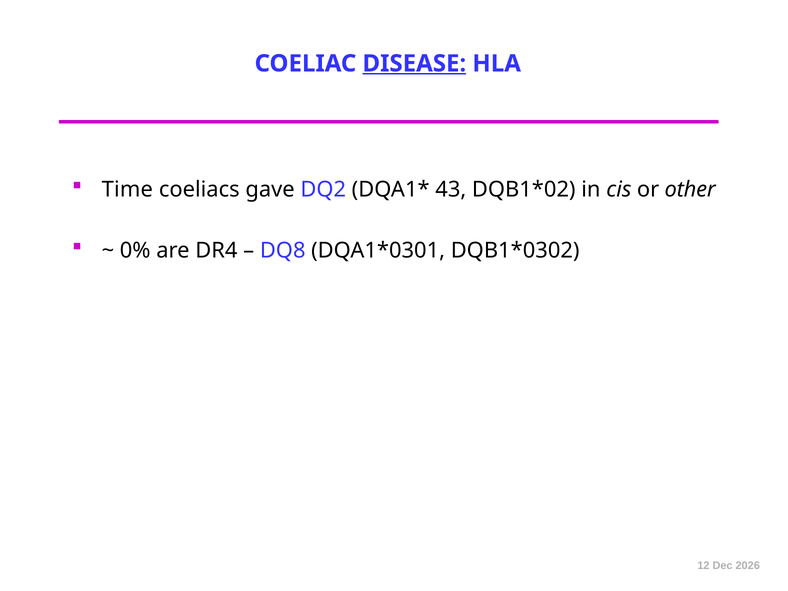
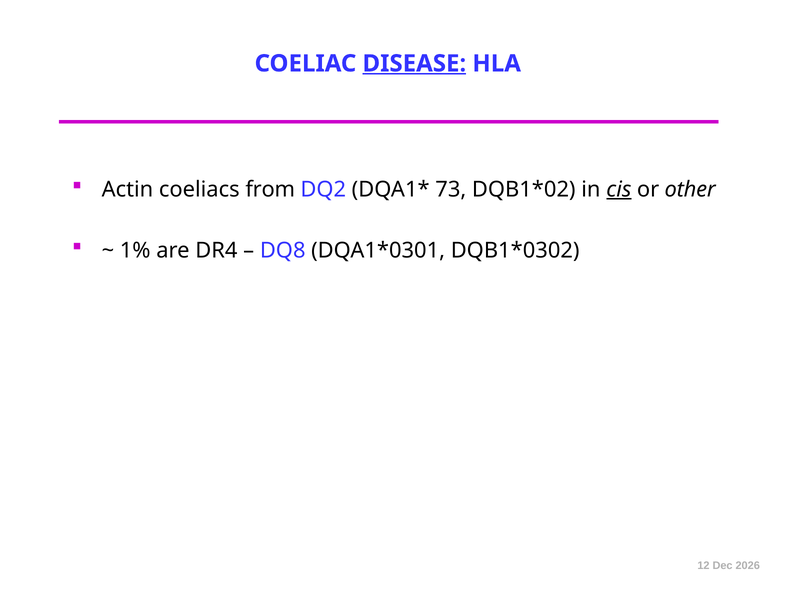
Time: Time -> Actin (127, 189)
gave: gave -> from (270, 189)
43: 43 -> 73 (451, 189)
cis underline: none -> present (619, 189)
0%: 0% -> 1% (135, 251)
